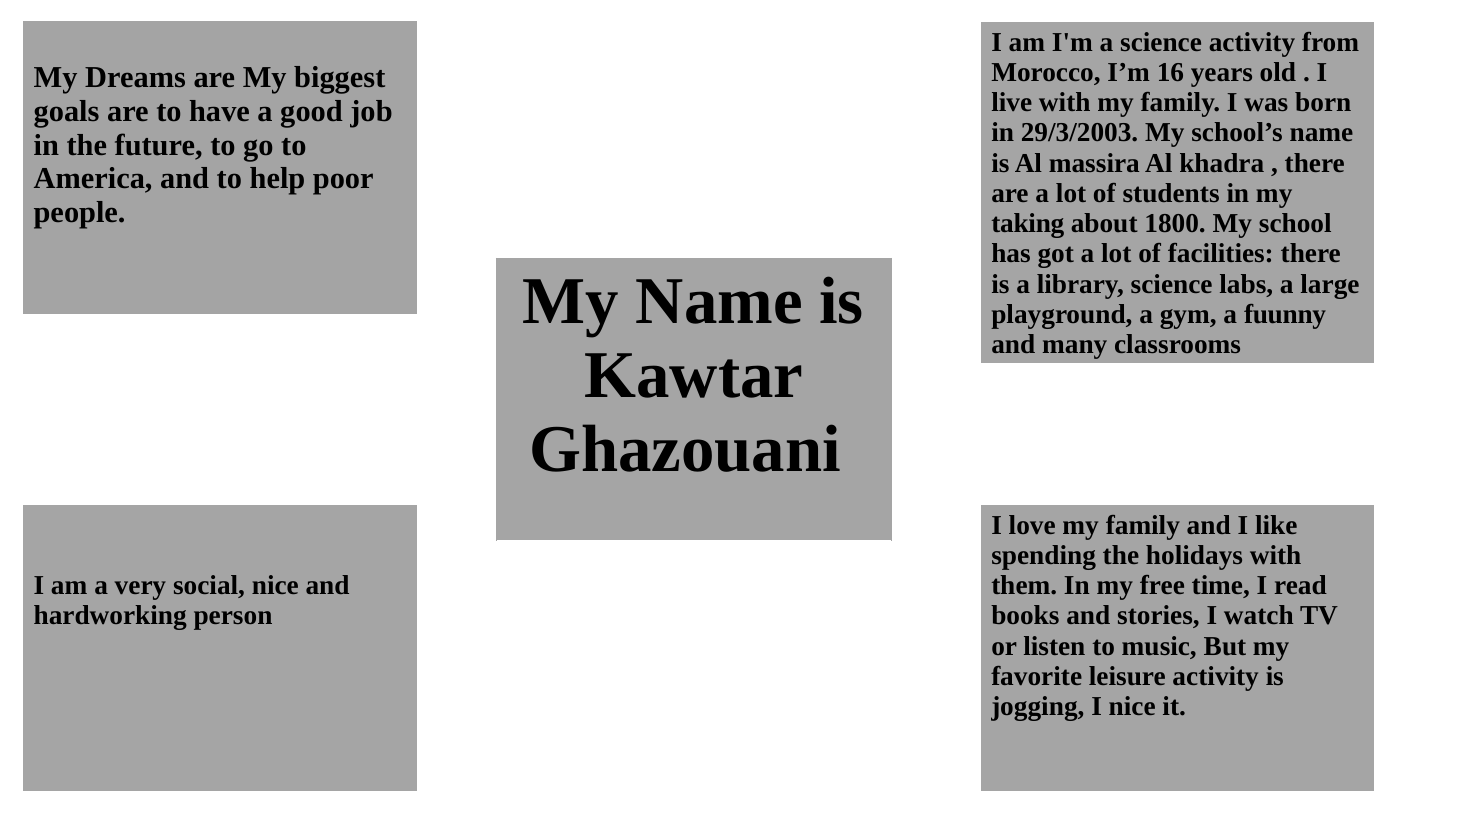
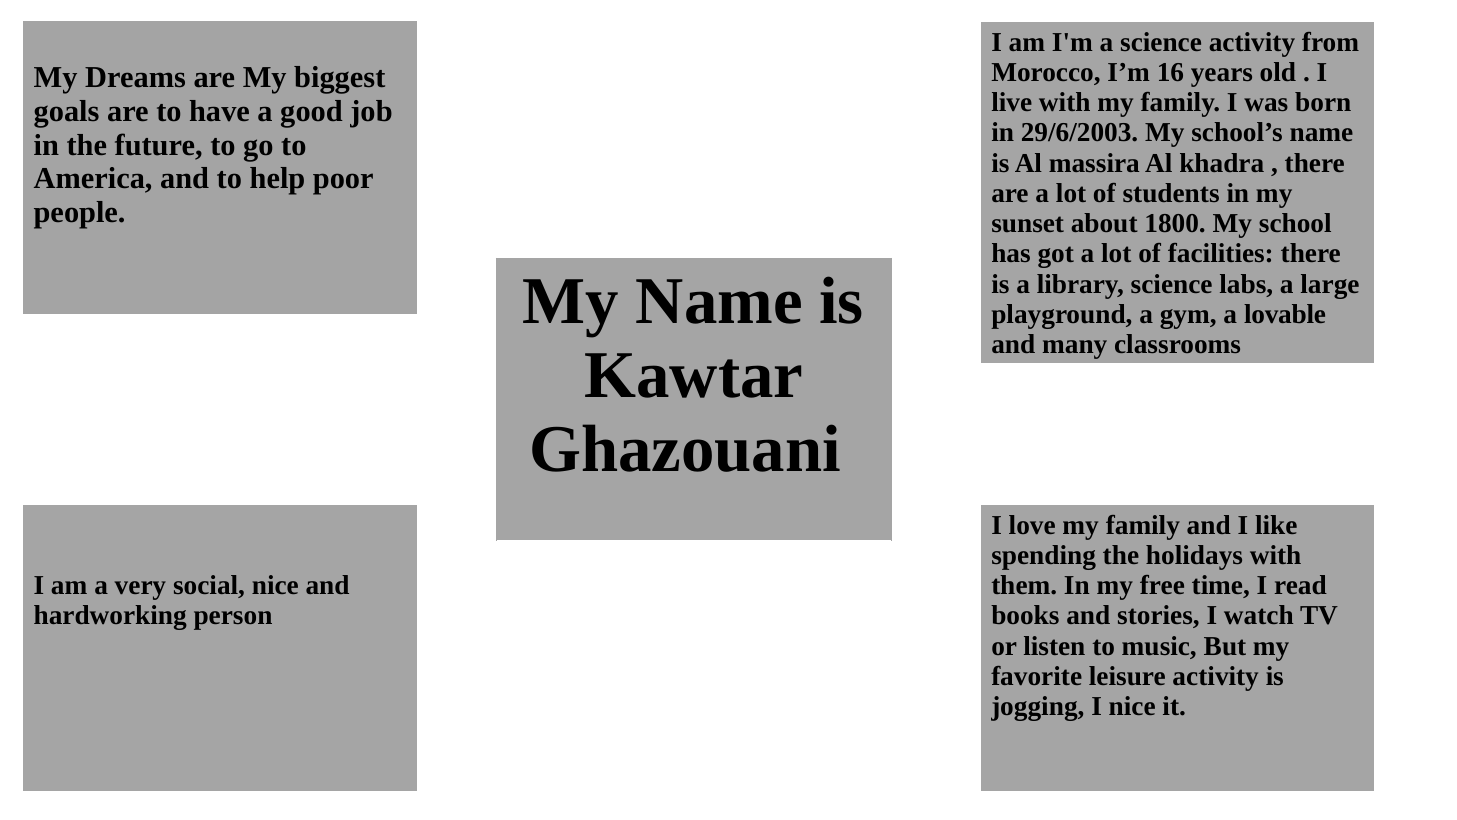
29/3/2003: 29/3/2003 -> 29/6/2003 (1080, 133)
taking: taking -> sunset (1028, 224)
fuunny: fuunny -> lovable (1285, 314)
